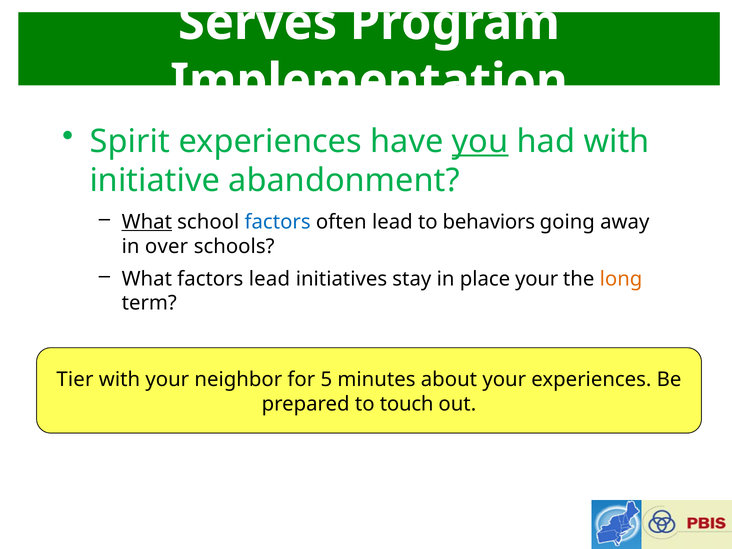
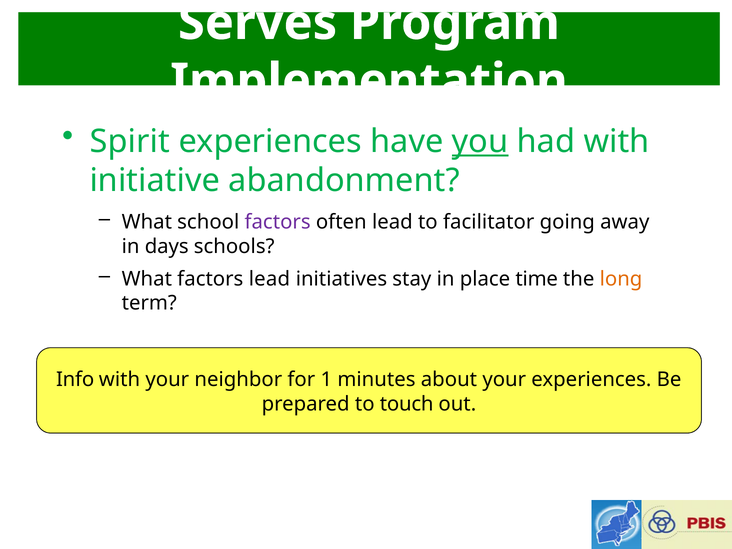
What underline: present -> none (147, 222)
factors colour: blue -> purple (278, 222)
behaviors: behaviors -> facilitator (489, 222)
over: over -> days (167, 246)
place your: your -> time (537, 279)
Tier: Tier -> Info (75, 380)
5: 5 -> 1 (326, 380)
